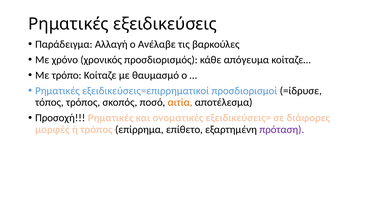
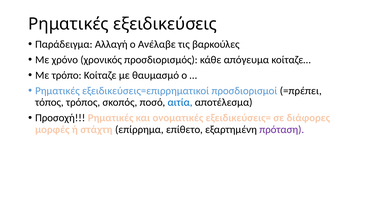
=ίδρυσε: =ίδρυσε -> =πρέπει (301, 91)
αιτία colour: orange -> blue (180, 102)
ή τρόπος: τρόπος -> στάχτη (96, 130)
